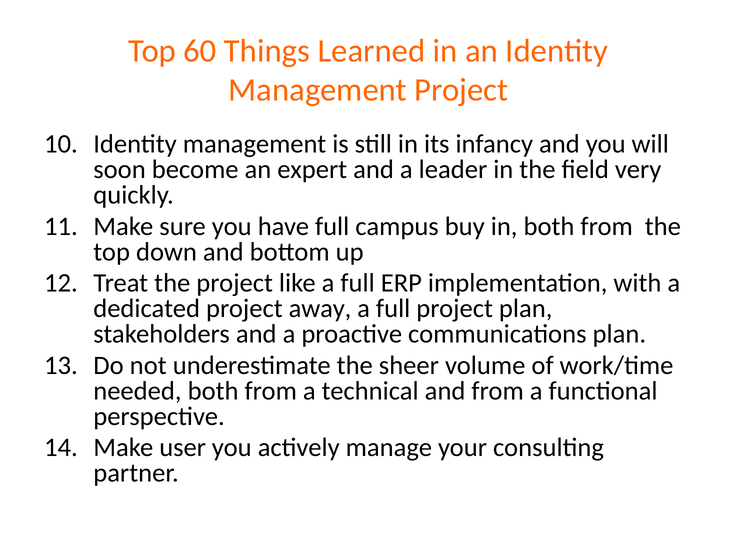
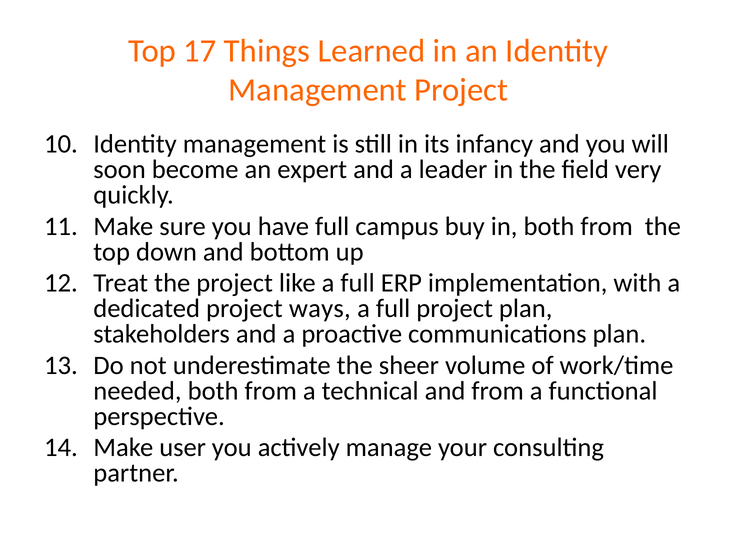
60: 60 -> 17 (200, 51)
away: away -> ways (320, 309)
